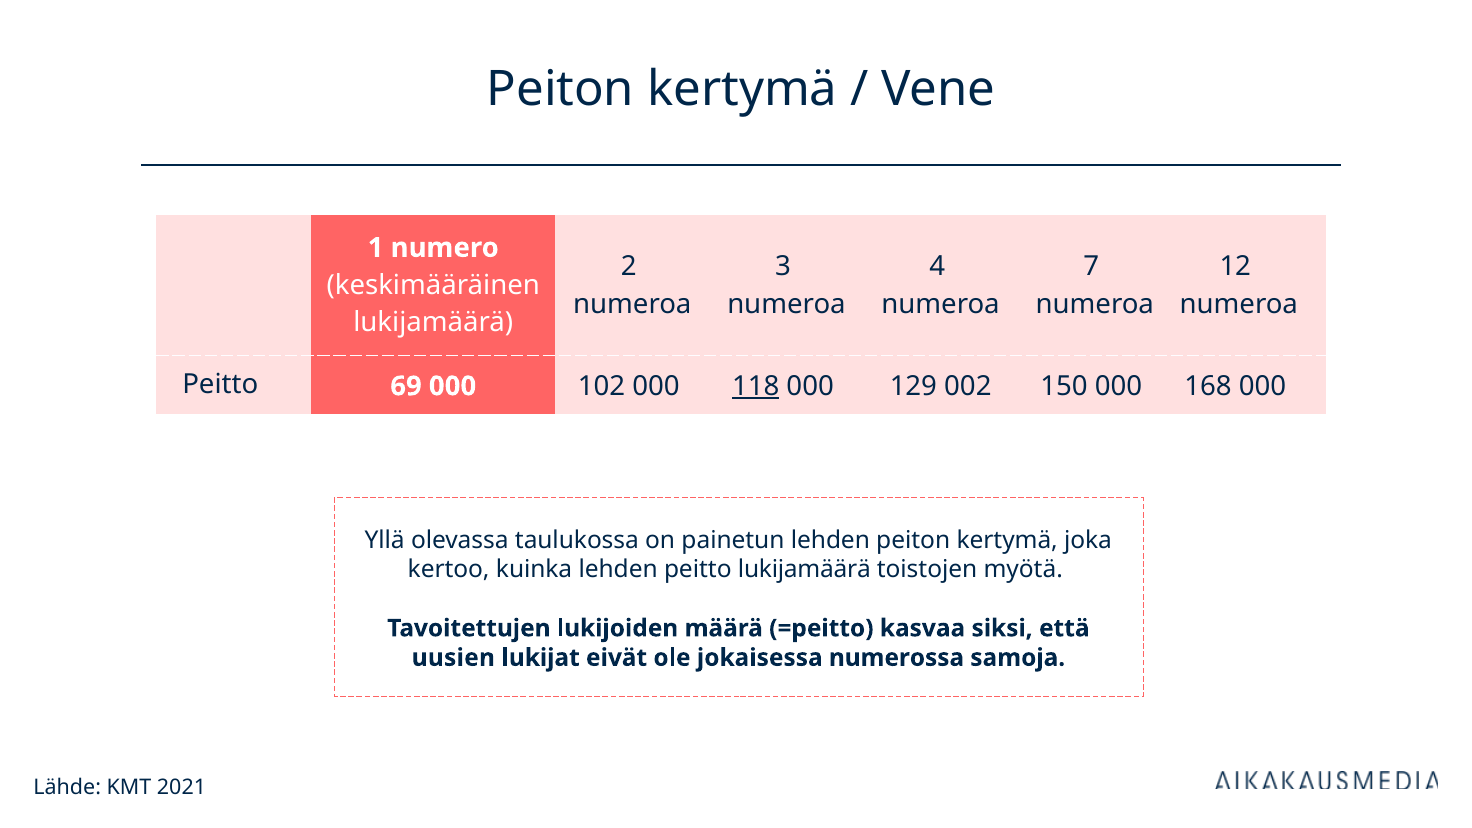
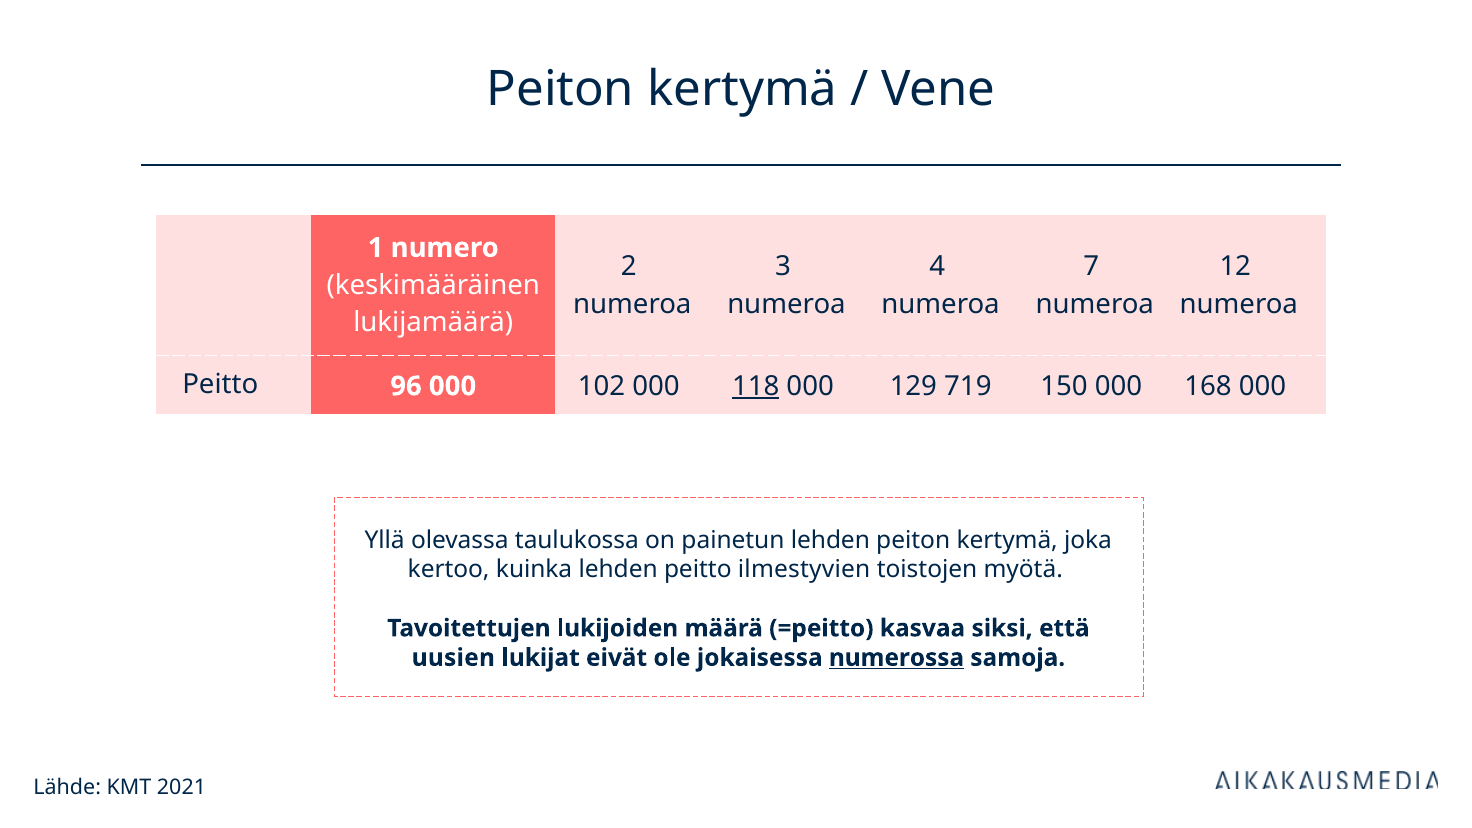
69: 69 -> 96 (406, 386)
002: 002 -> 719 (968, 386)
peitto lukijamäärä: lukijamäärä -> ilmestyvien (804, 569)
numerossa underline: none -> present (896, 658)
